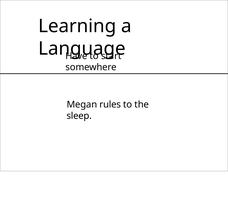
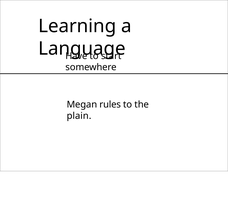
sleep: sleep -> plain (79, 116)
